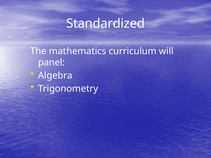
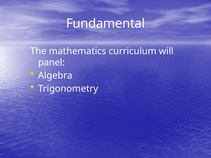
Standardized: Standardized -> Fundamental (106, 24)
